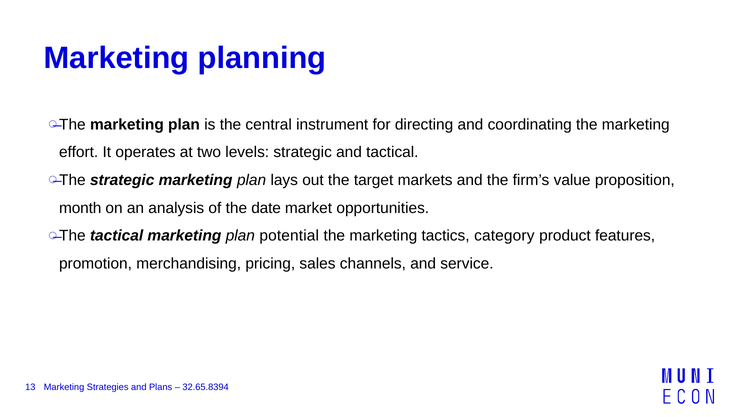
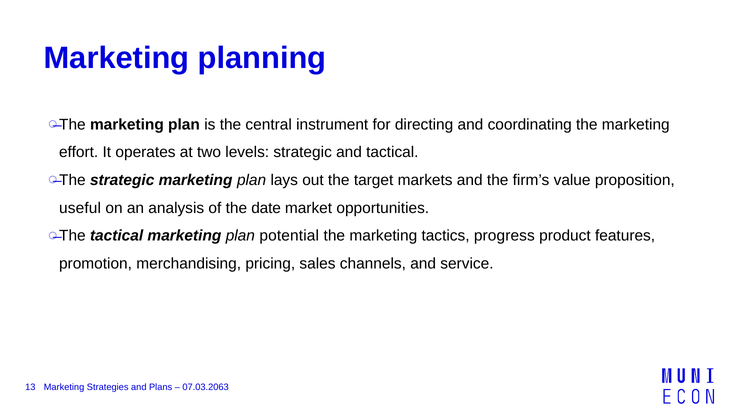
month: month -> useful (80, 208)
category: category -> progress (504, 236)
32.65.8394: 32.65.8394 -> 07.03.2063 (206, 387)
